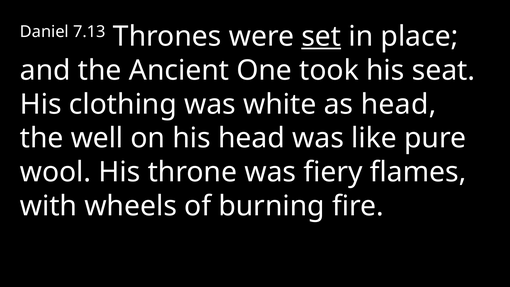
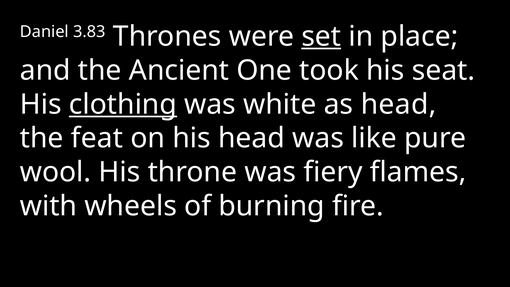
7.13: 7.13 -> 3.83 (89, 32)
clothing underline: none -> present (123, 104)
well: well -> feat (97, 138)
